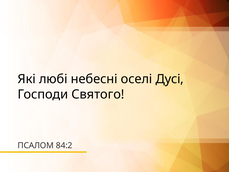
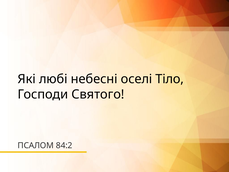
Дусі: Дусі -> Тіло (170, 79)
